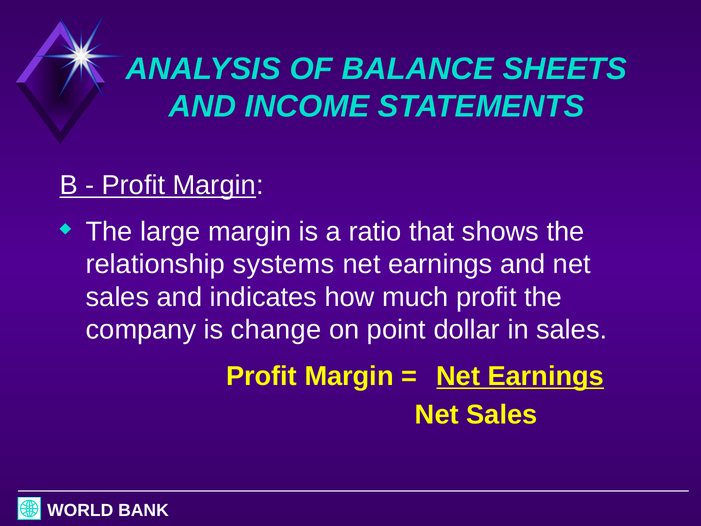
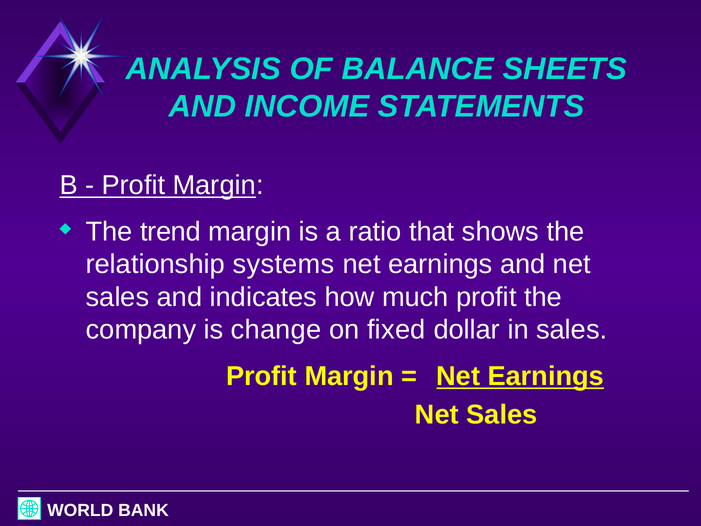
large: large -> trend (171, 232)
point: point -> fixed (396, 330)
